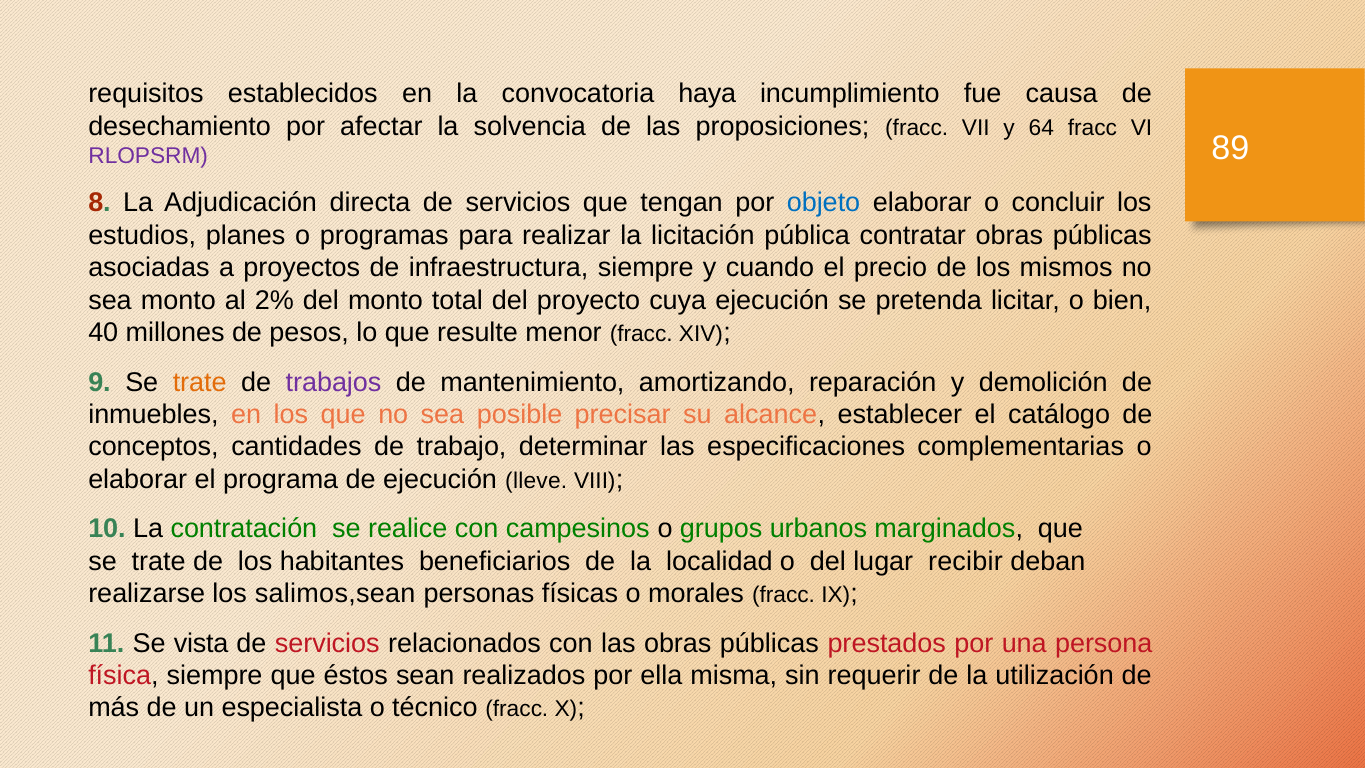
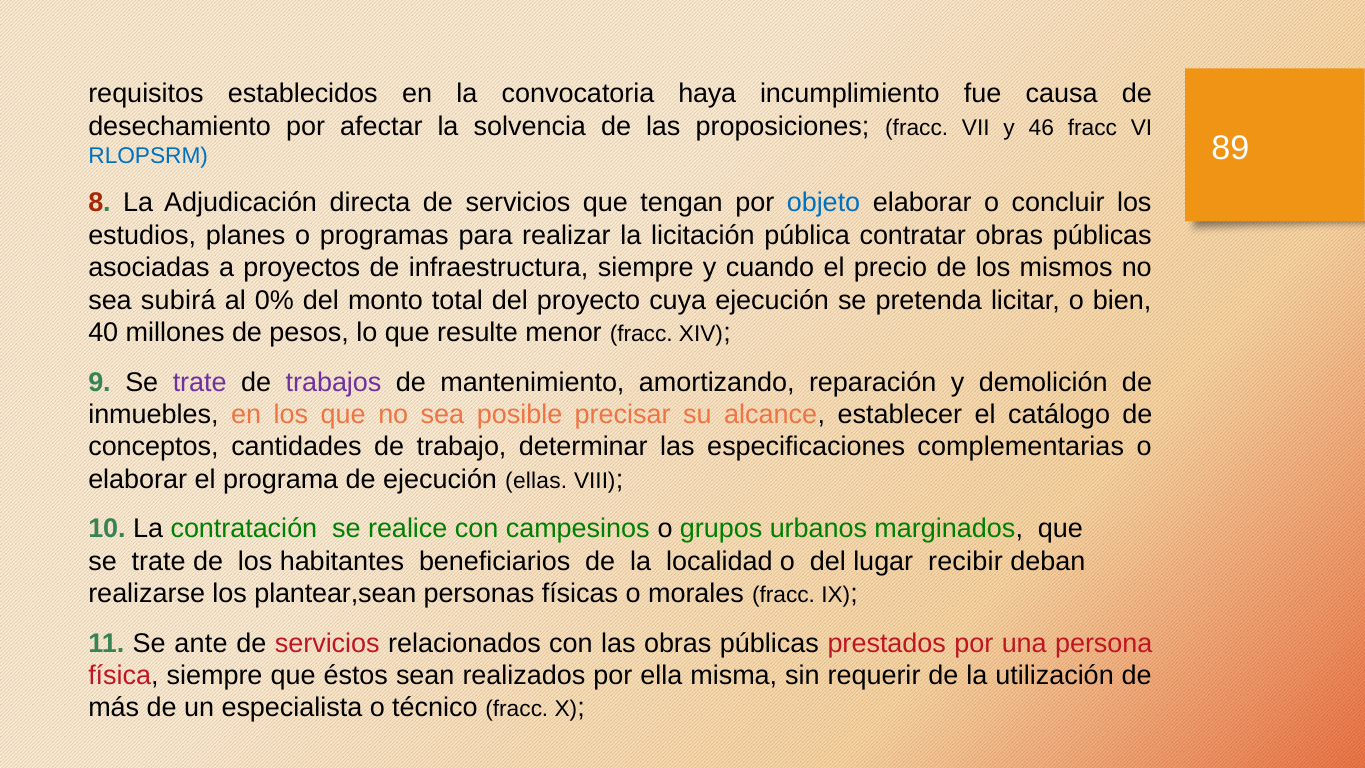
64: 64 -> 46 (1041, 128)
RLOPSRM colour: purple -> blue (148, 156)
sea monto: monto -> subirá (178, 300)
2%: 2% -> 0% (274, 300)
trate colour: orange -> purple (200, 382)
lleve: lleve -> ellas (536, 481)
salimos,sean: salimos,sean -> plantear,sean (335, 594)
vista: vista -> ante (201, 643)
